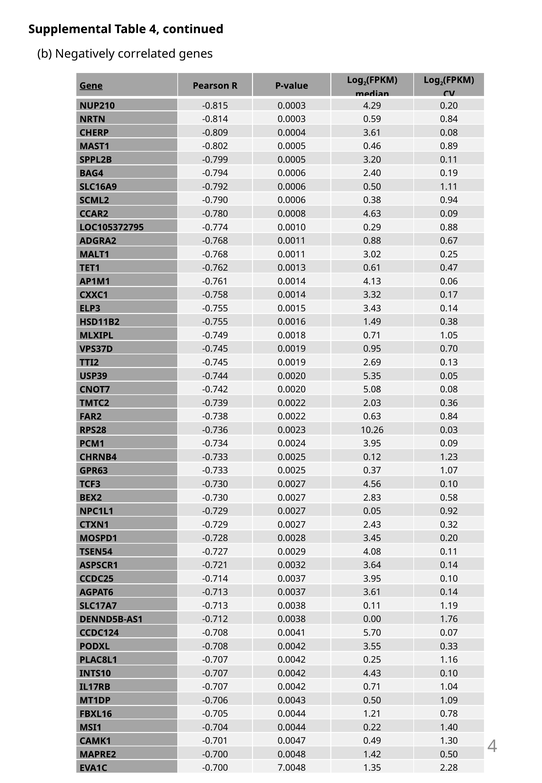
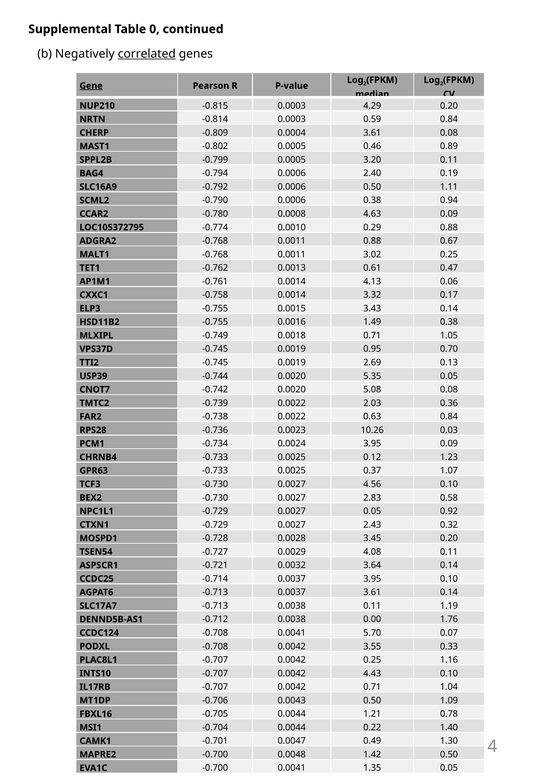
Table 4: 4 -> 0 (154, 29)
correlated underline: none -> present (147, 54)
-0.700 7.0048: 7.0048 -> 0.0041 (292, 768)
1.35 2.28: 2.28 -> 0.05 (449, 768)
